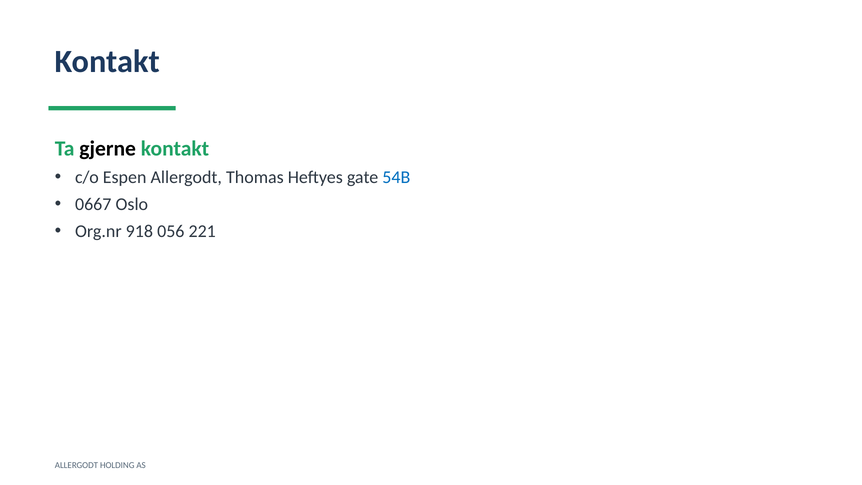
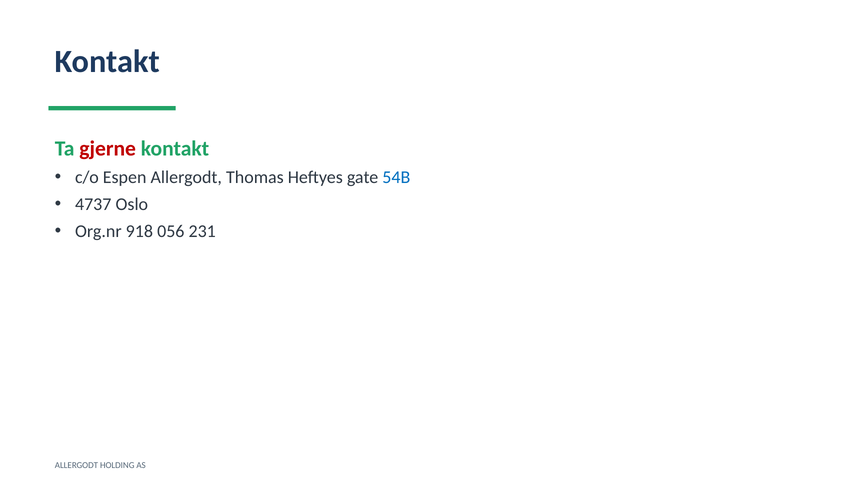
gjerne colour: black -> red (108, 148)
0667: 0667 -> 4737 (93, 204)
221: 221 -> 231 (202, 231)
